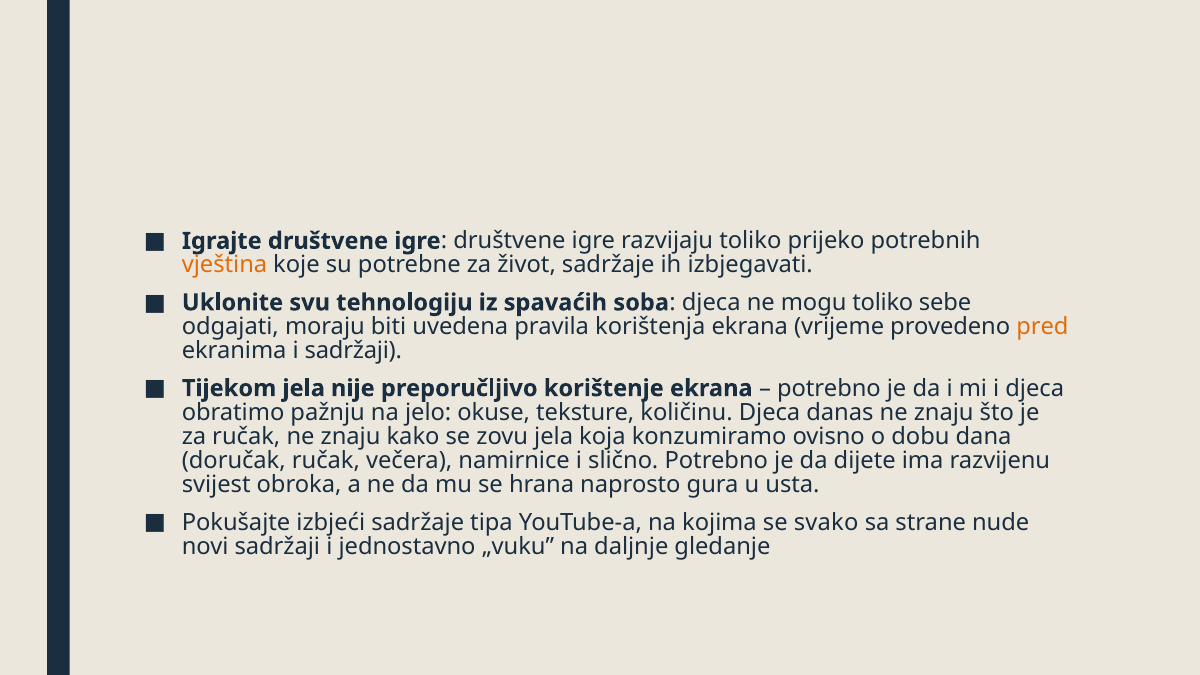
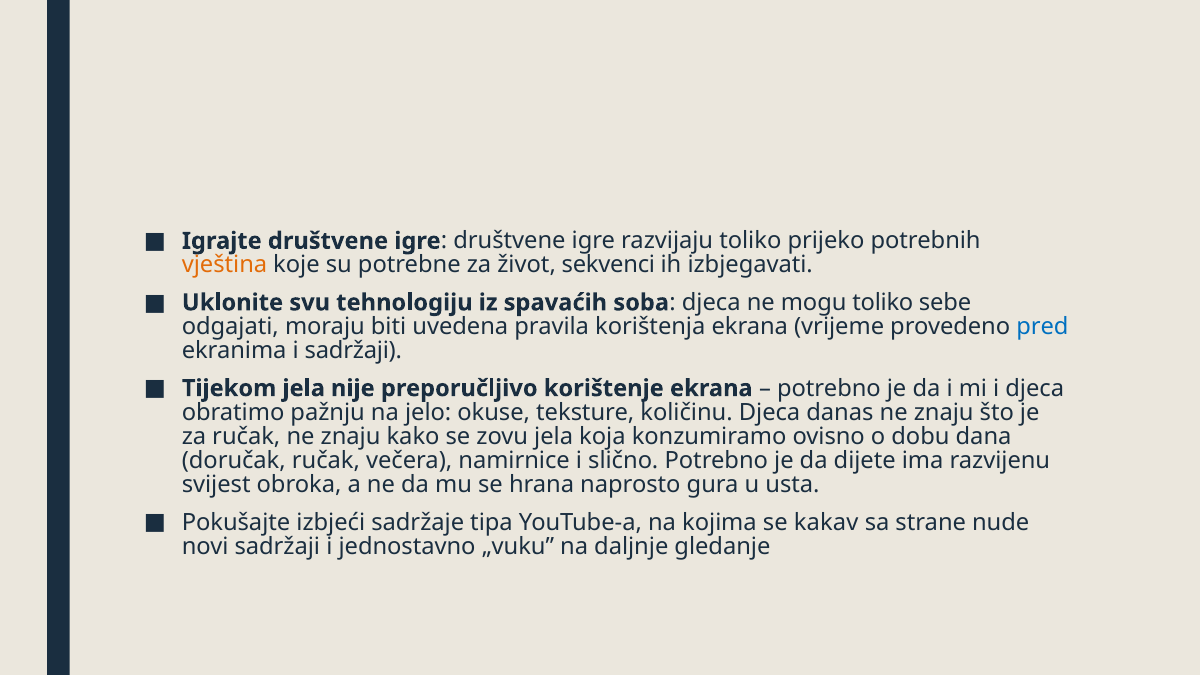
život sadržaje: sadržaje -> sekvenci (608, 265)
pred colour: orange -> blue (1042, 327)
svako: svako -> kakav (826, 522)
